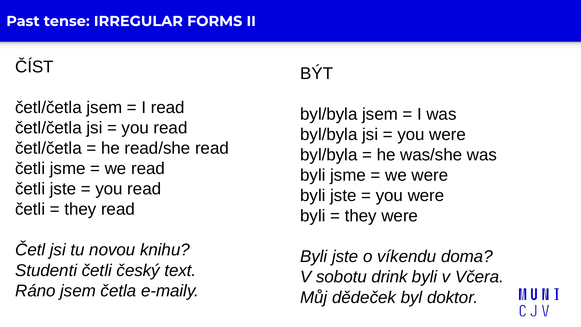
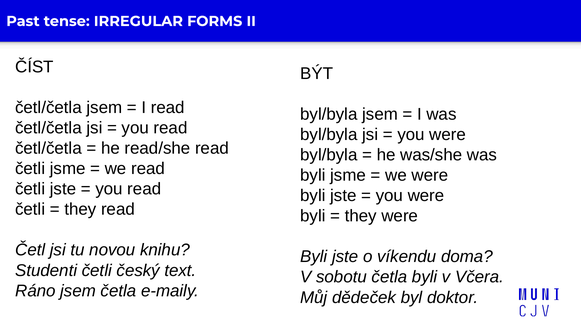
sobotu drink: drink -> četla (389, 277)
